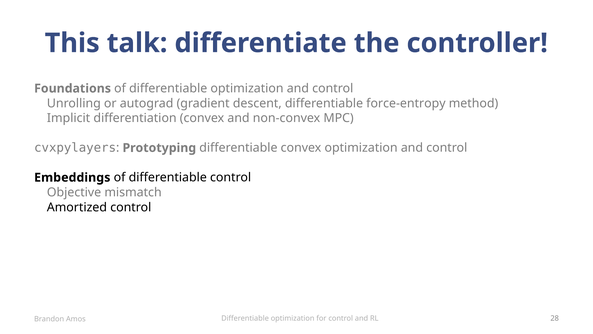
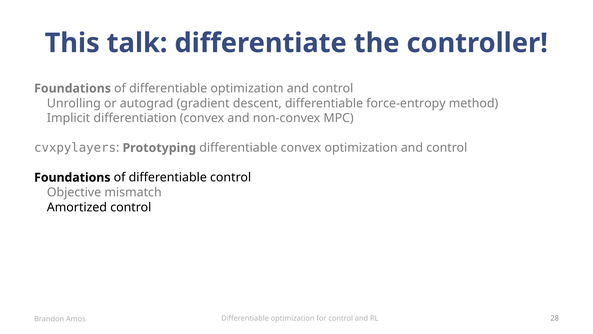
Embeddings: Embeddings -> Foundations (72, 177)
